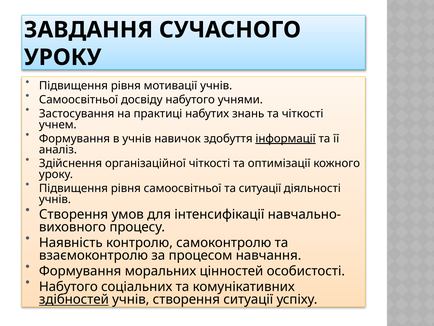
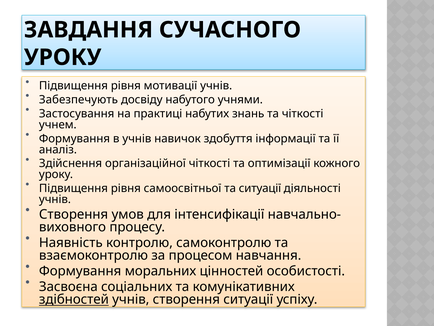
Самоосвітньої: Самоосвітньої -> Забезпечують (78, 100)
інформації underline: present -> none (286, 138)
Набутого: Набутого -> Засвоєна (68, 286)
